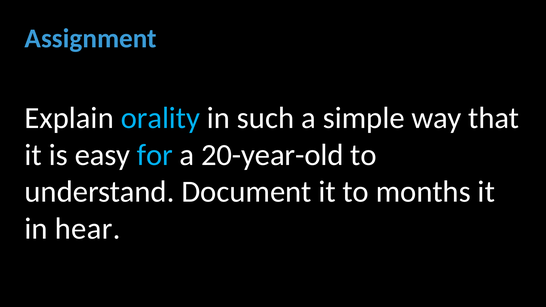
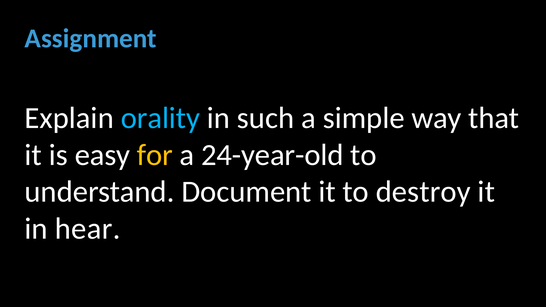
for colour: light blue -> yellow (155, 155)
20-year-old: 20-year-old -> 24-year-old (272, 155)
months: months -> destroy (423, 192)
